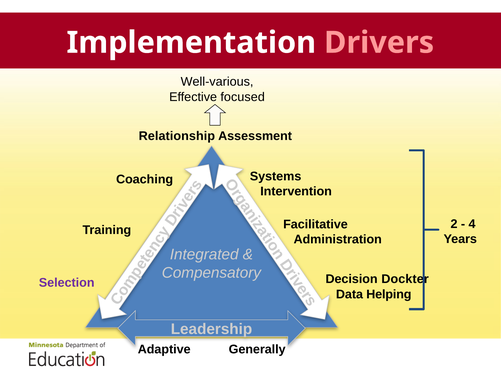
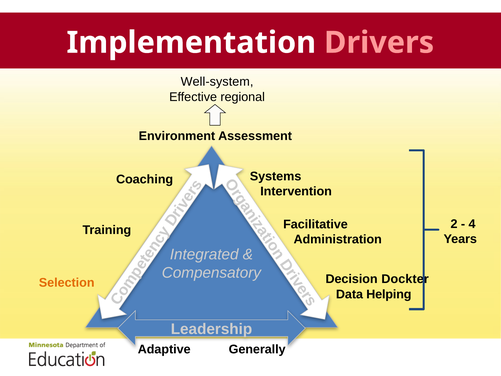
Well-various: Well-various -> Well-system (217, 82)
focused: focused -> regional (243, 97)
Relationship: Relationship -> Environment (177, 136)
Selection colour: purple -> orange (67, 282)
